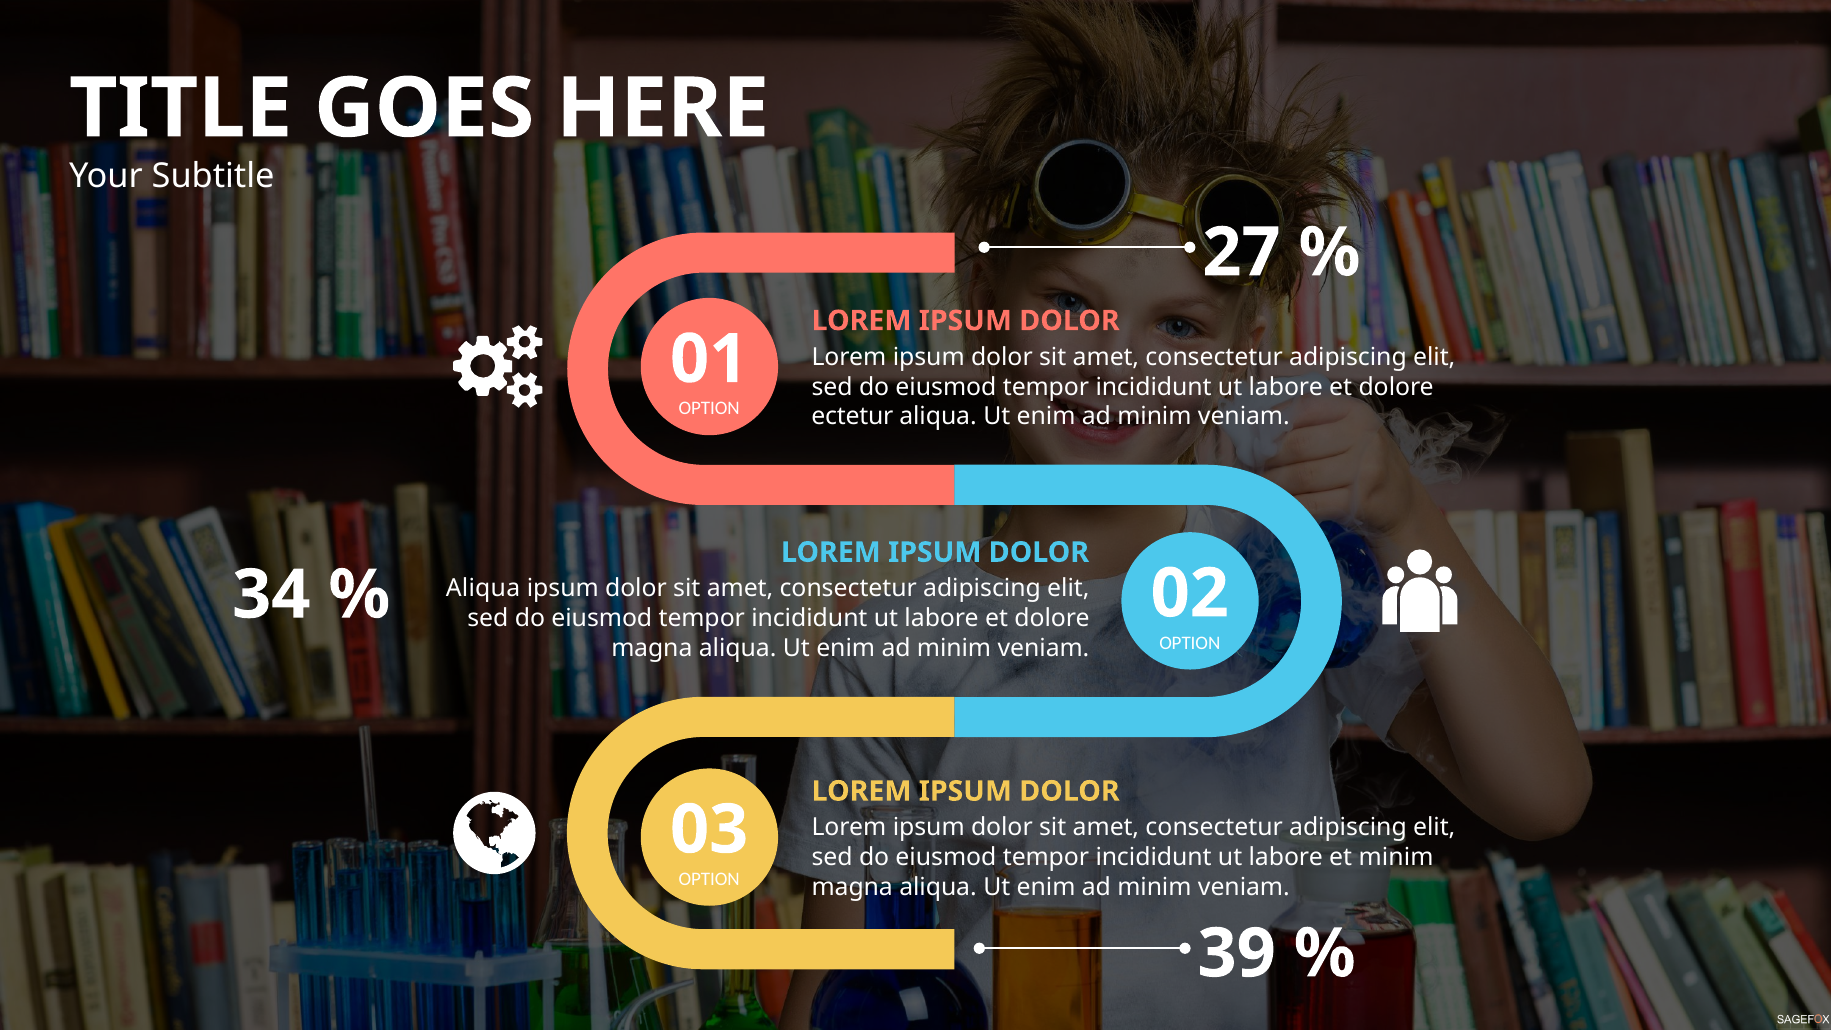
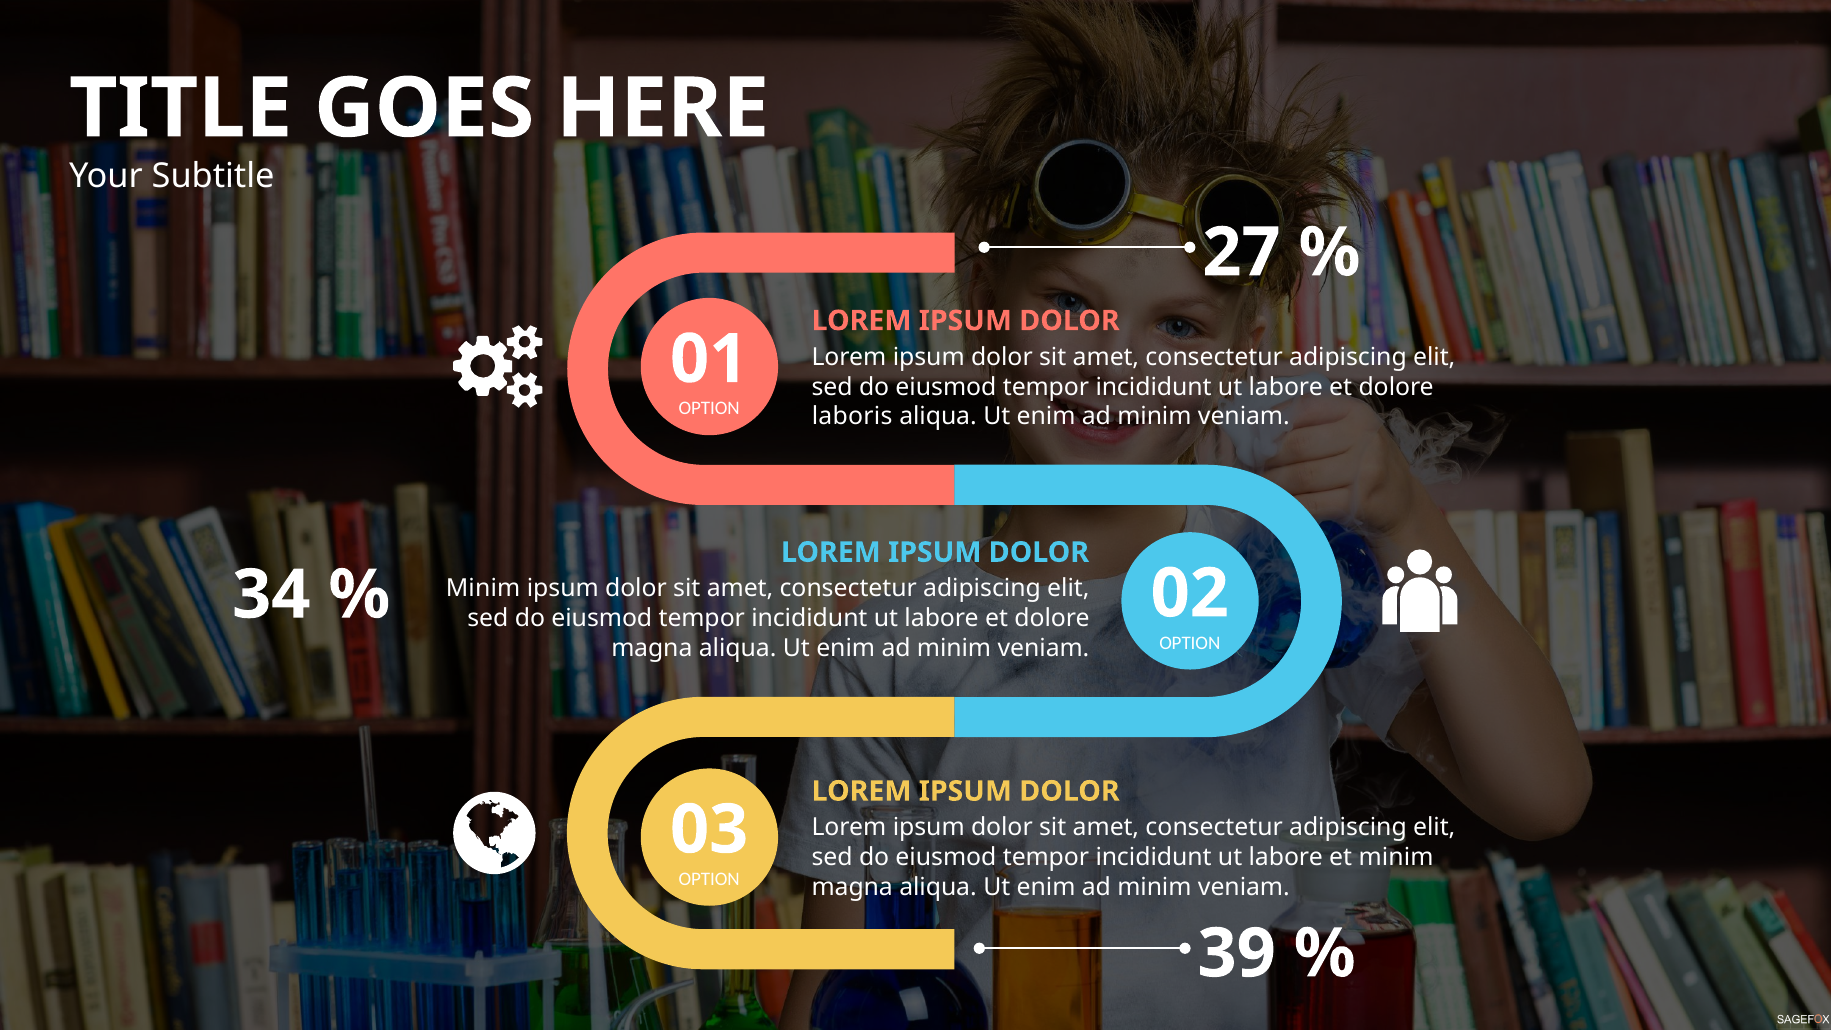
ectetur: ectetur -> laboris (852, 417)
Aliqua: Aliqua -> Minim (483, 589)
